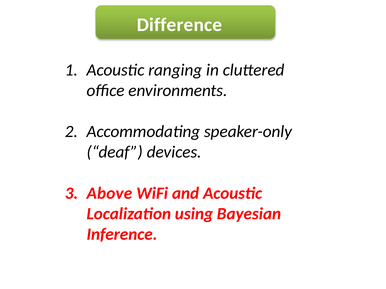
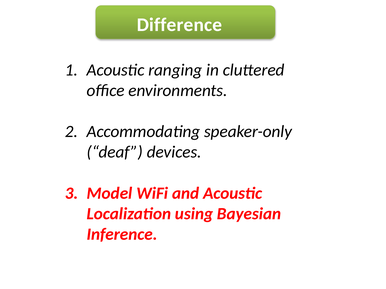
Above: Above -> Model (110, 194)
